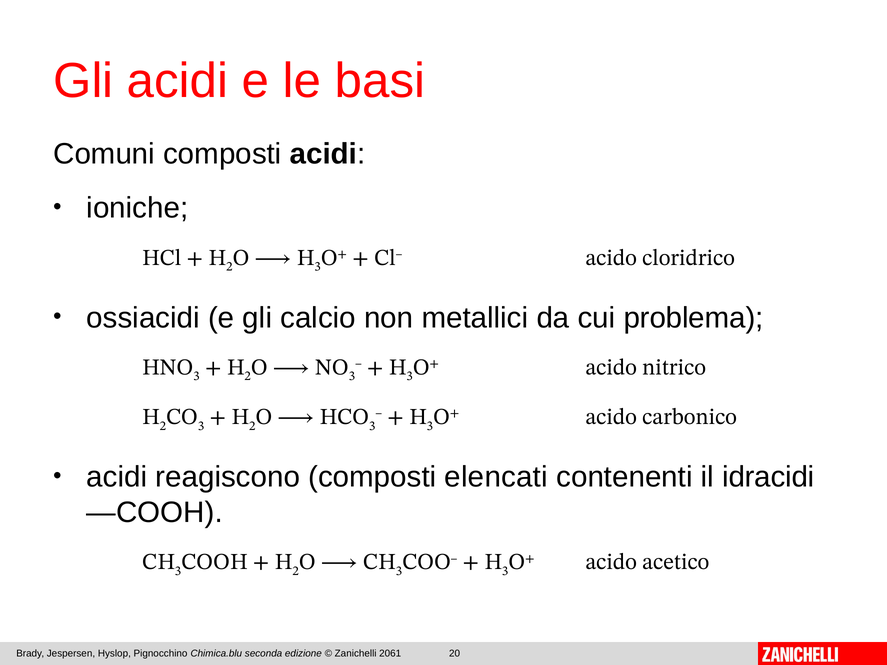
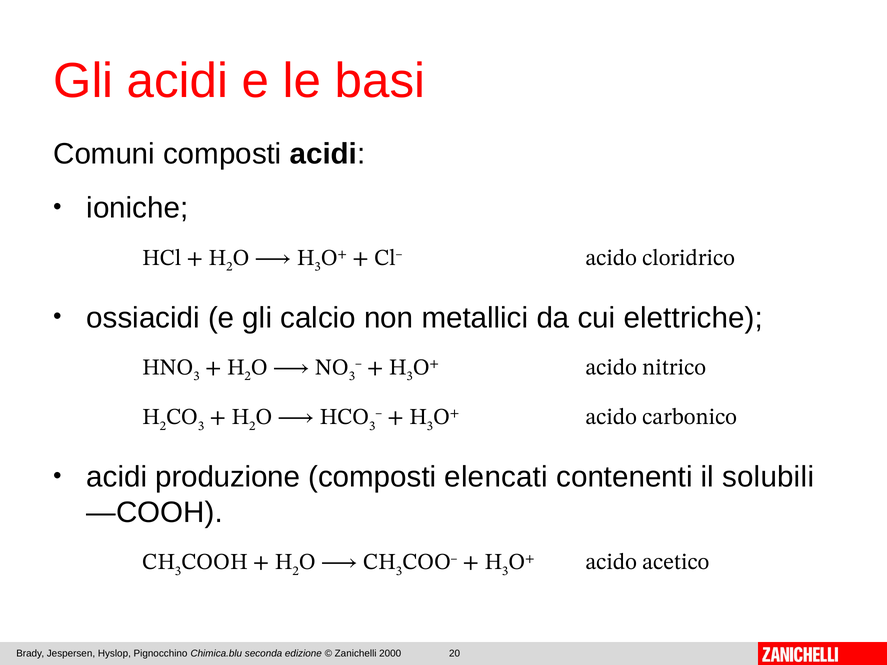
problema: problema -> elettriche (693, 318)
reagiscono: reagiscono -> produzione (228, 477)
idracidi: idracidi -> solubili (768, 477)
2061: 2061 -> 2000 (390, 654)
